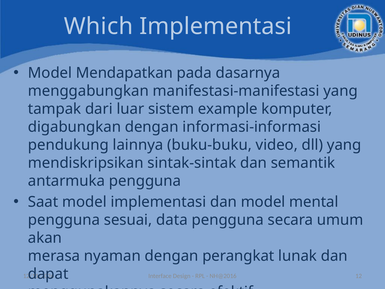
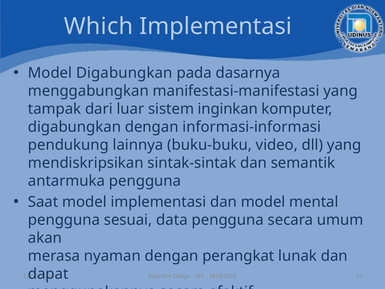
Model Mendapatkan: Mendapatkan -> Digabungkan (124, 73)
example: example -> inginkan (228, 109)
